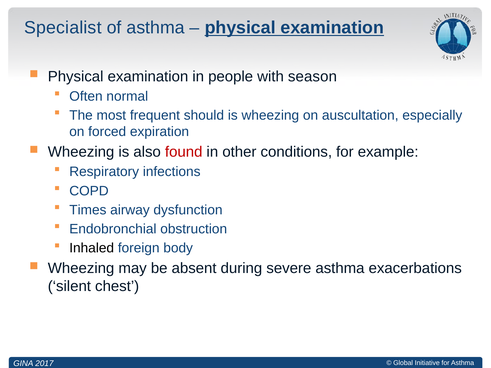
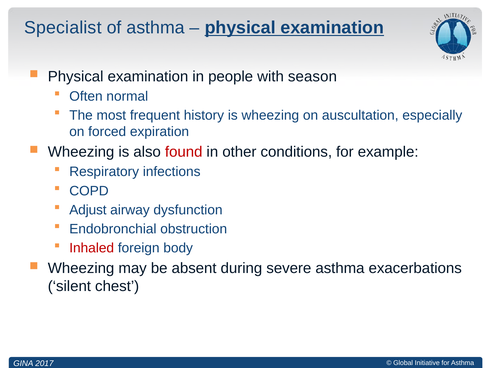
should: should -> history (204, 115)
Times: Times -> Adjust (88, 210)
Inhaled colour: black -> red (92, 248)
